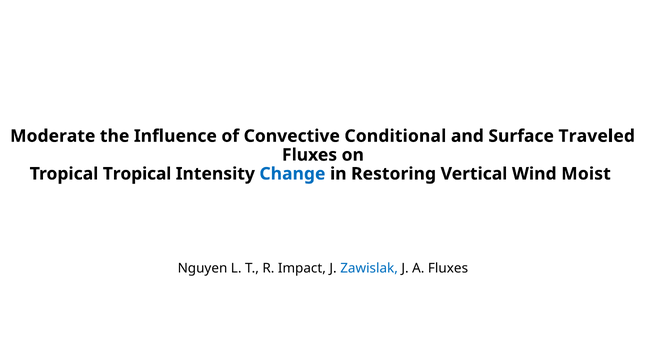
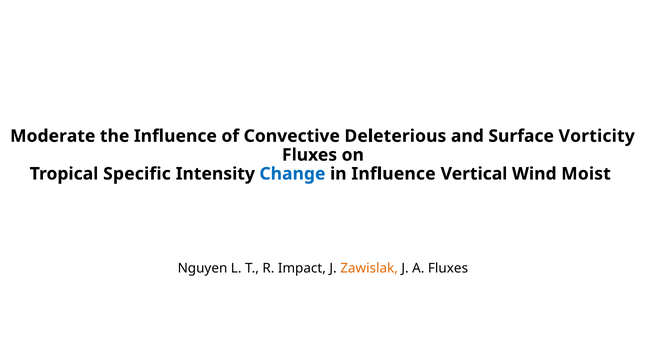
Conditional: Conditional -> Deleterious (395, 136)
Traveled: Traveled -> Vorticity (597, 136)
Tropical Tropical: Tropical -> Specific (137, 174)
in Restoring: Restoring -> Influence (394, 174)
Zawislak colour: blue -> orange (369, 269)
